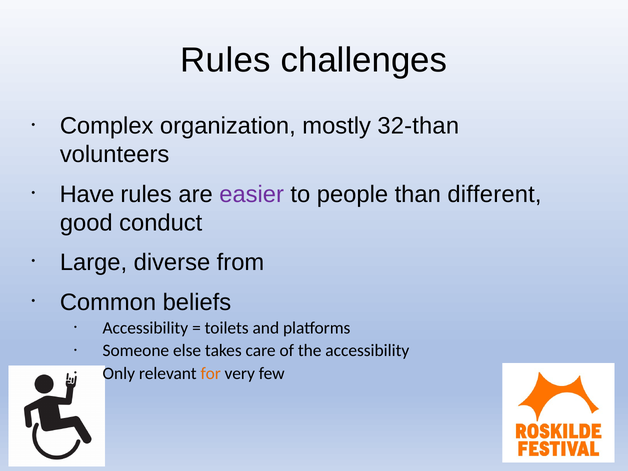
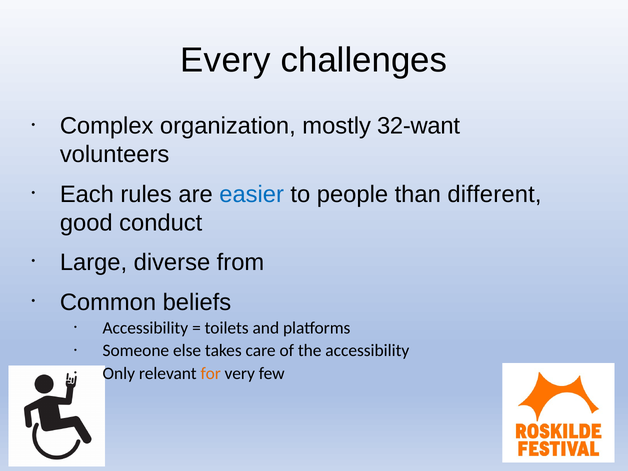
Rules: Rules -> Every (226, 61)
32-than: 32-than -> 32-want (418, 126)
Have: Have -> Each (87, 194)
easier colour: purple -> blue (252, 194)
